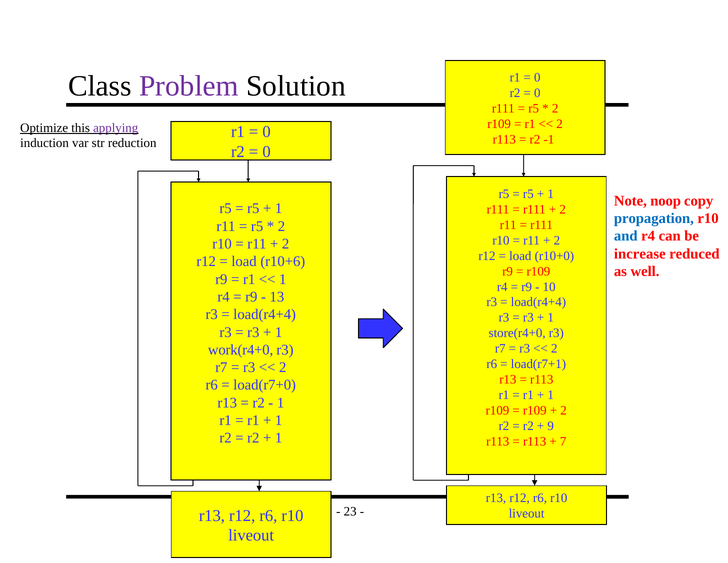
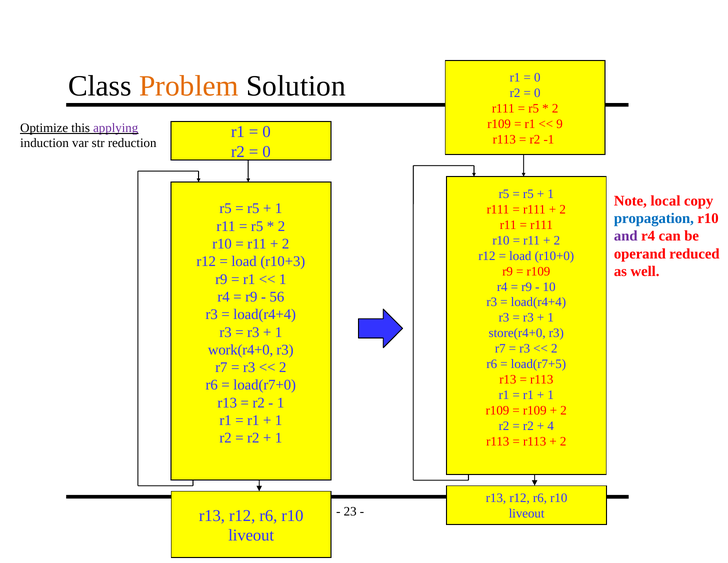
Problem colour: purple -> orange (189, 86)
2: 2 -> 9 (560, 124)
noop: noop -> local (665, 201)
and colour: blue -> purple (626, 236)
increase: increase -> operand (640, 254)
r10+6: r10+6 -> r10+3 (283, 261)
13: 13 -> 56 (277, 297)
load(r7+1: load(r7+1 -> load(r7+5 (538, 364)
9: 9 -> 4 (551, 426)
7: 7 -> 2 (563, 441)
